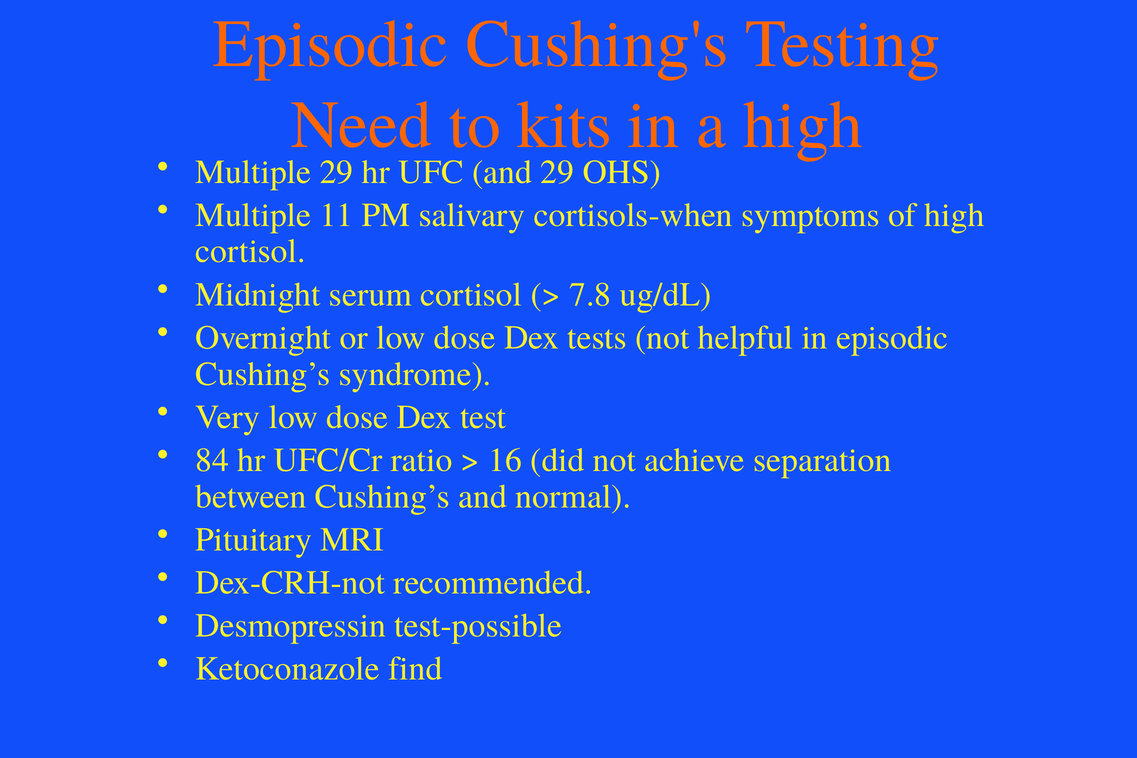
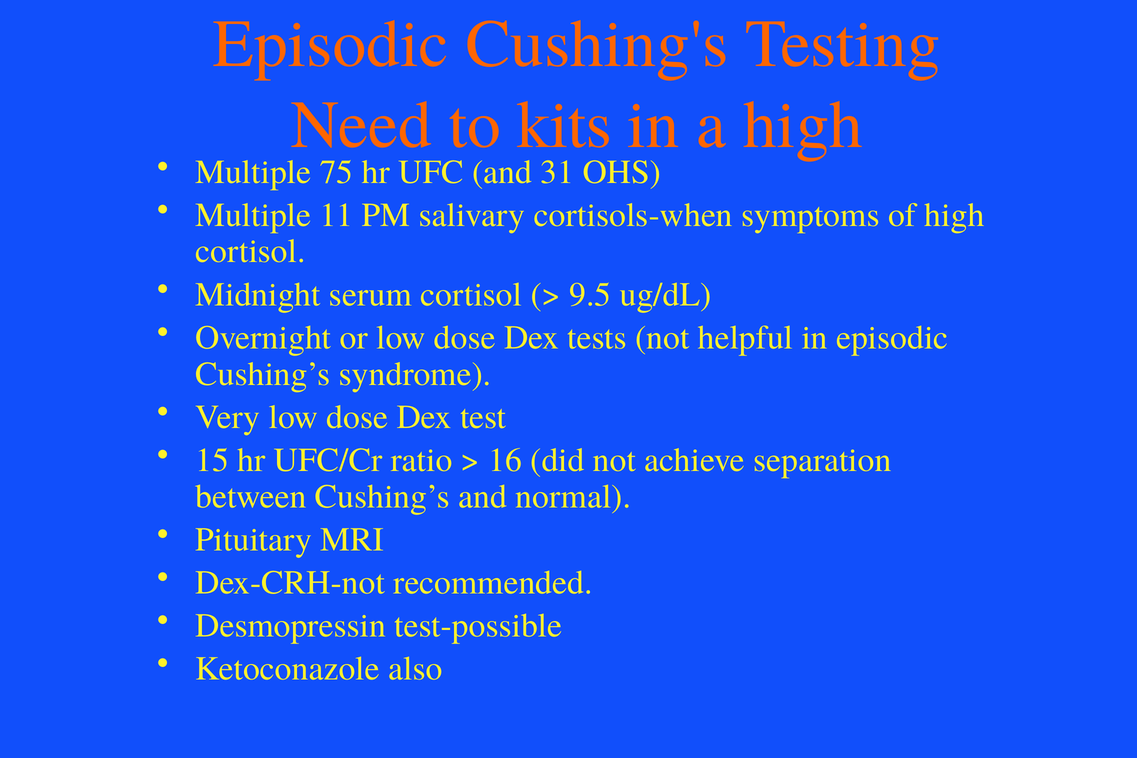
Multiple 29: 29 -> 75 (336, 172)
and 29: 29 -> 31 (557, 172)
7.8: 7.8 -> 9.5 (590, 294)
84: 84 -> 15 (212, 460)
find: find -> also (415, 669)
